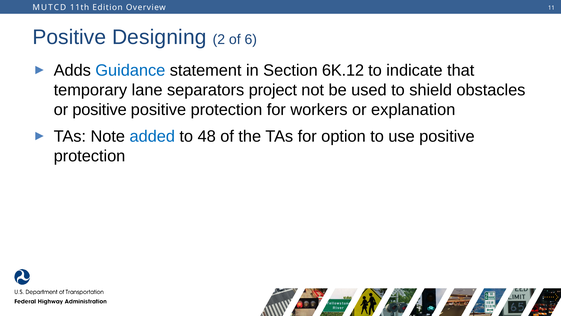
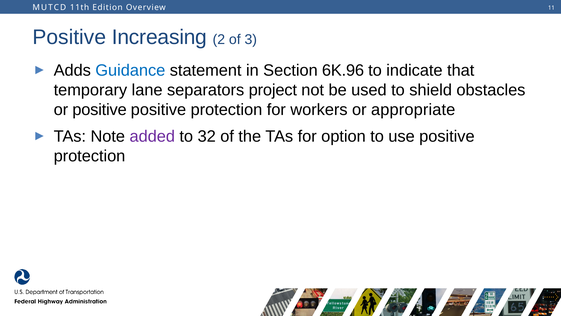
Designing: Designing -> Increasing (159, 37)
6: 6 -> 3 (251, 40)
6K.12: 6K.12 -> 6K.96 (343, 70)
explanation: explanation -> appropriate (413, 110)
added colour: blue -> purple (152, 136)
48: 48 -> 32 (207, 136)
